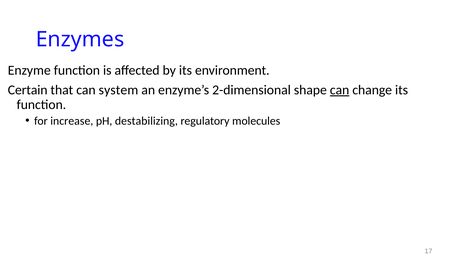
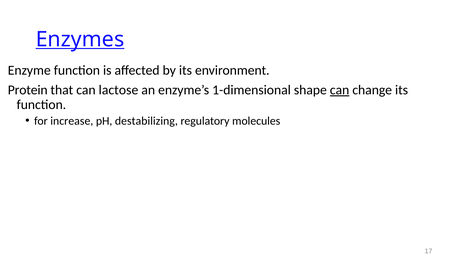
Enzymes underline: none -> present (80, 39)
Certain: Certain -> Protein (28, 90)
system: system -> lactose (118, 90)
2-dimensional: 2-dimensional -> 1-dimensional (252, 90)
